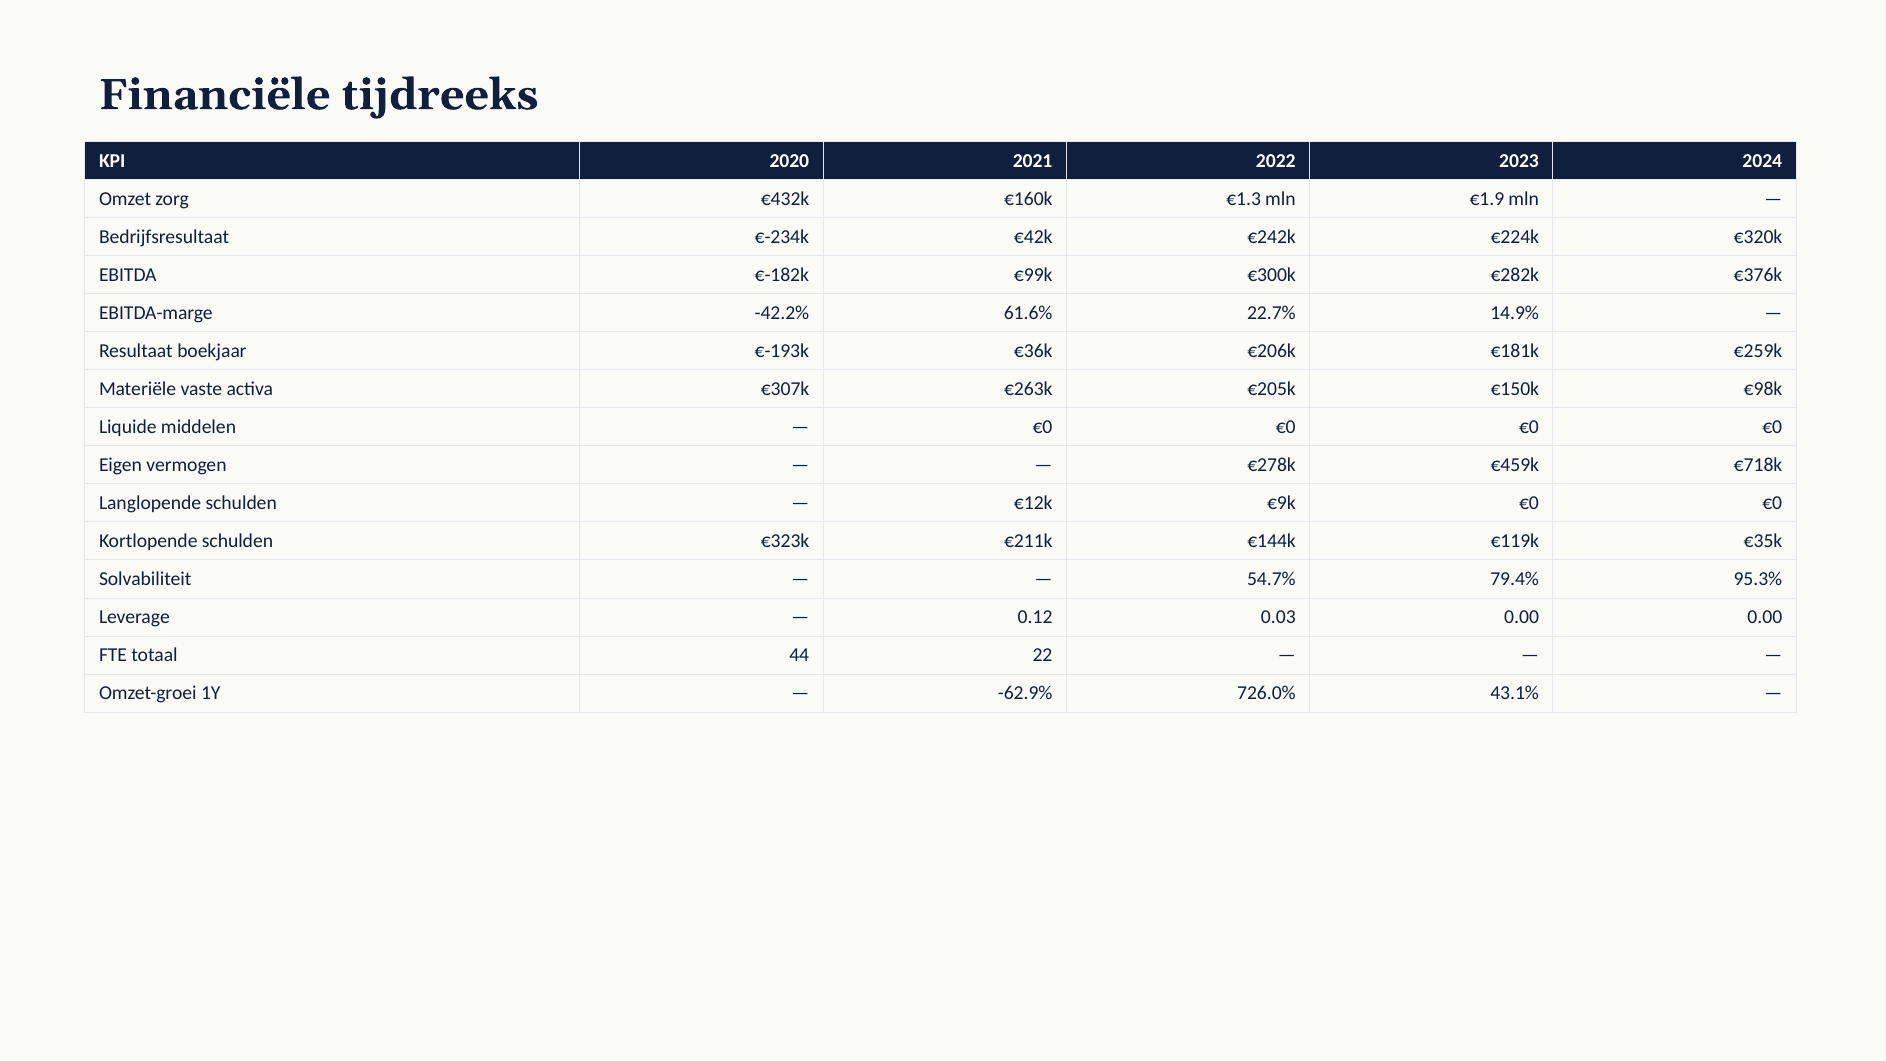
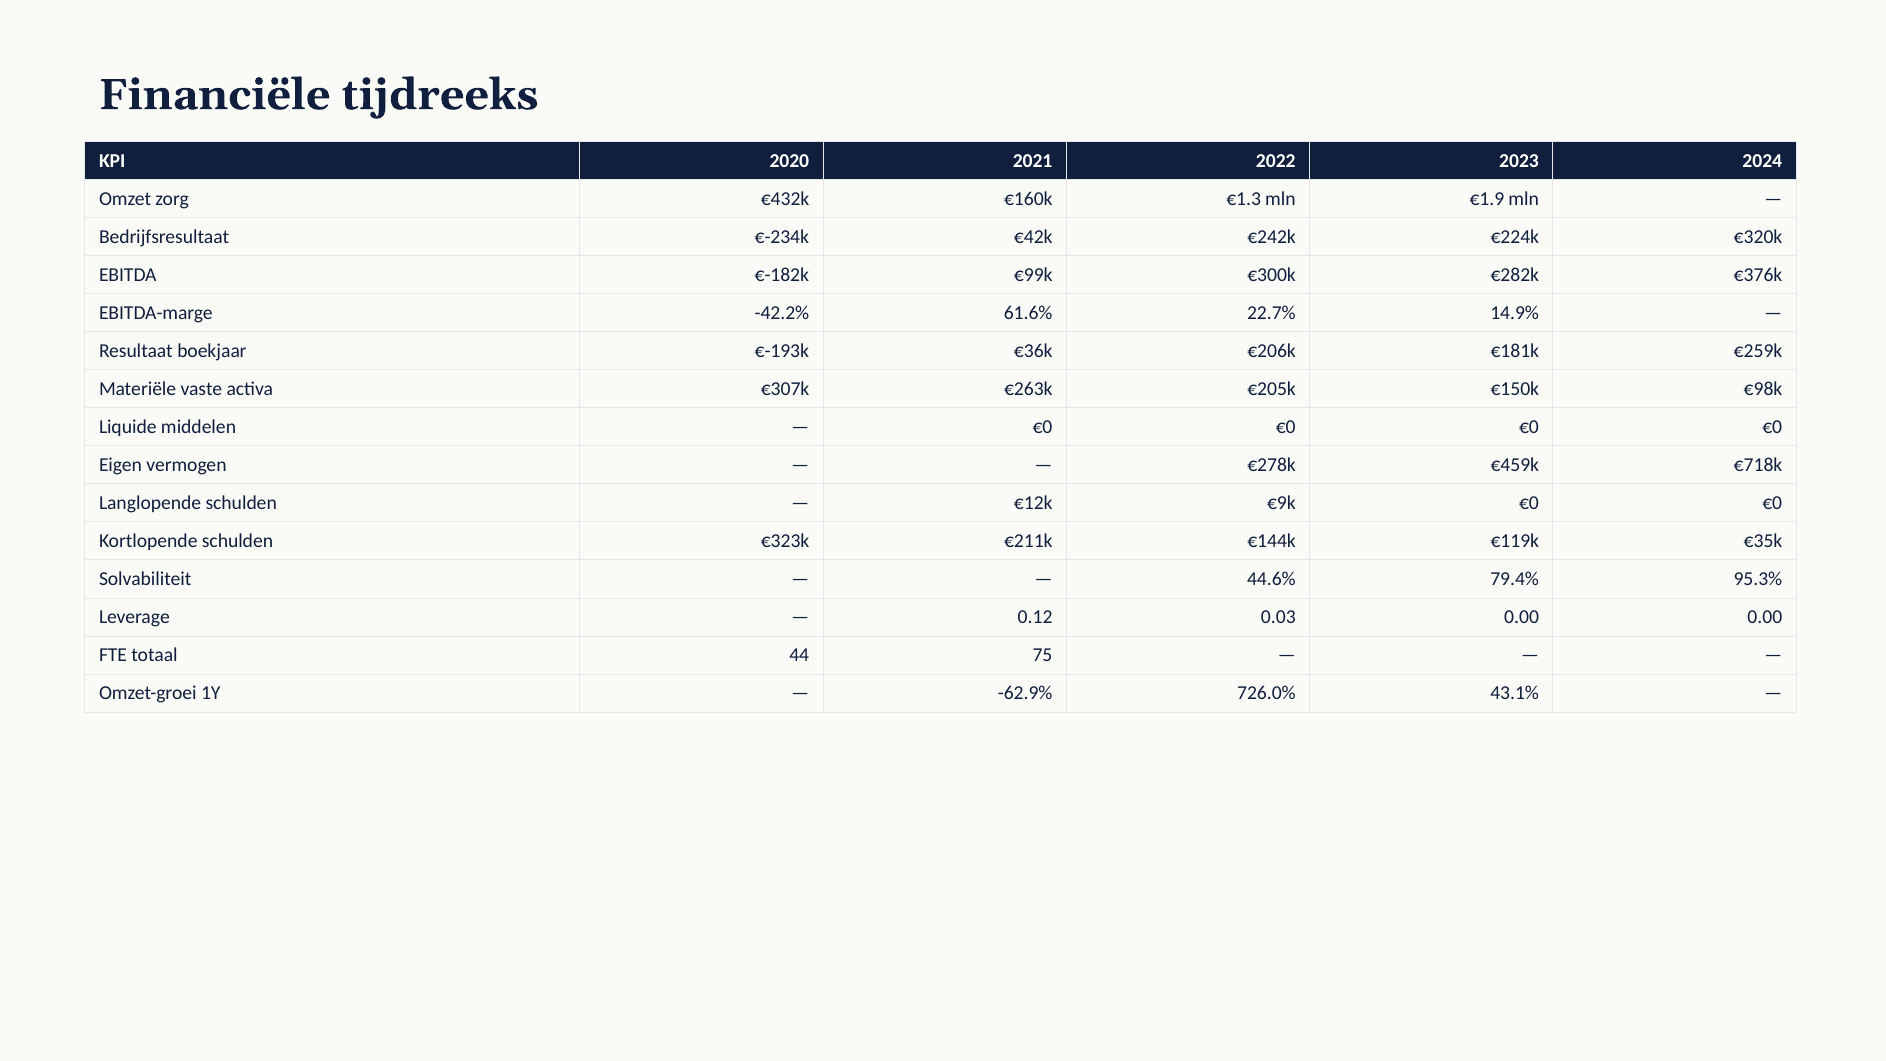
54.7%: 54.7% -> 44.6% (1271, 579)
22: 22 -> 75 (1042, 655)
